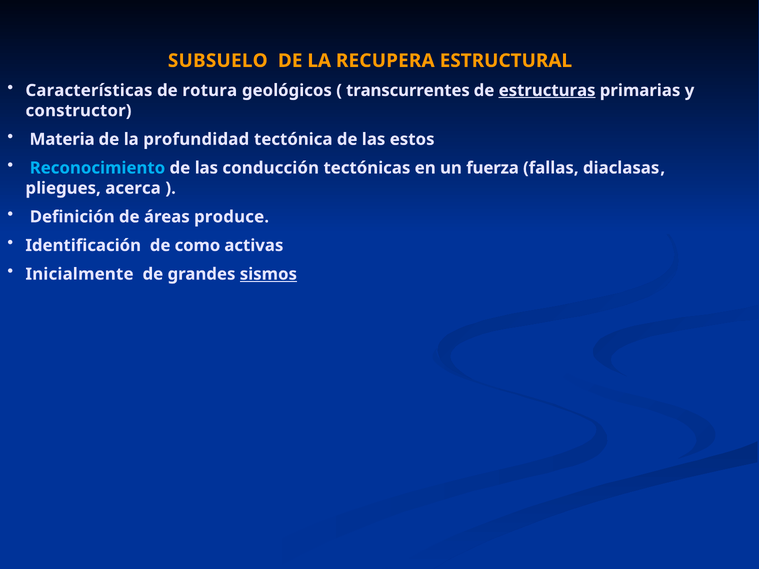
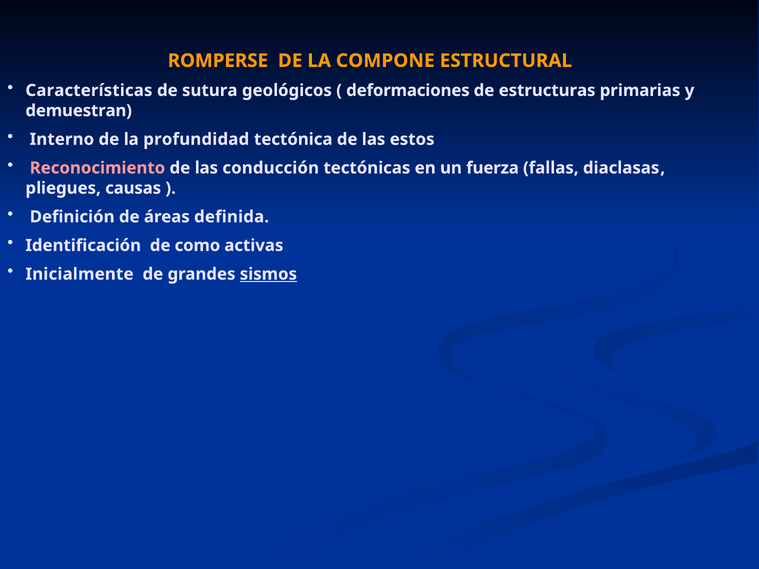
SUBSUELO: SUBSUELO -> ROMPERSE (218, 61)
RECUPERA: RECUPERA -> COMPONE (385, 61)
rotura: rotura -> sutura (210, 90)
transcurrentes: transcurrentes -> deformaciones (408, 90)
estructuras underline: present -> none (547, 90)
constructor: constructor -> demuestran (79, 111)
Materia: Materia -> Interno (62, 139)
Reconocimiento colour: light blue -> pink (97, 168)
acerca: acerca -> causas (133, 188)
produce: produce -> definida (232, 217)
